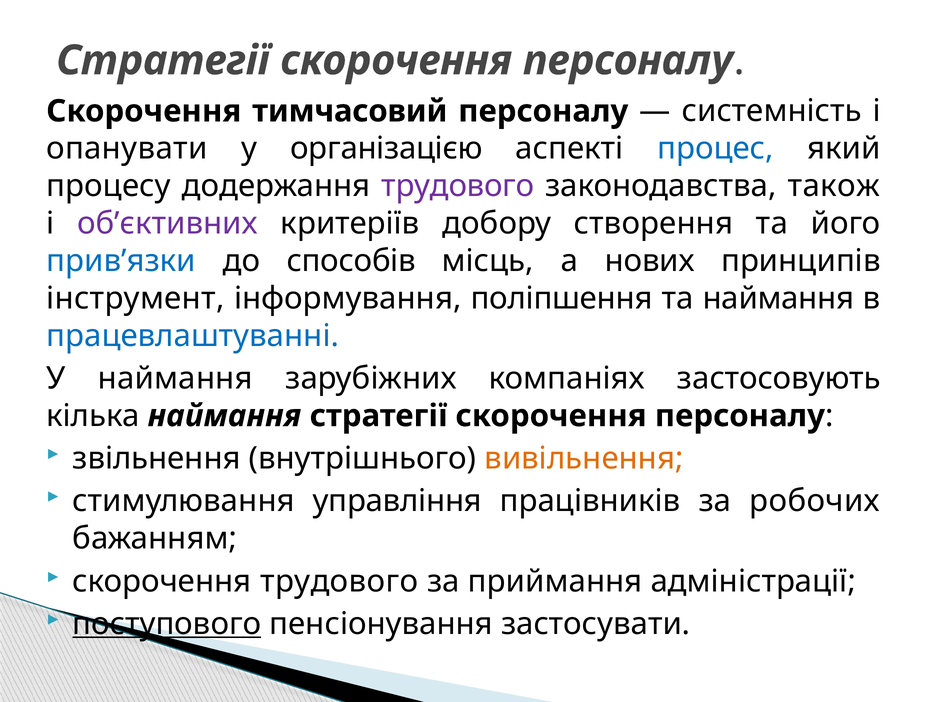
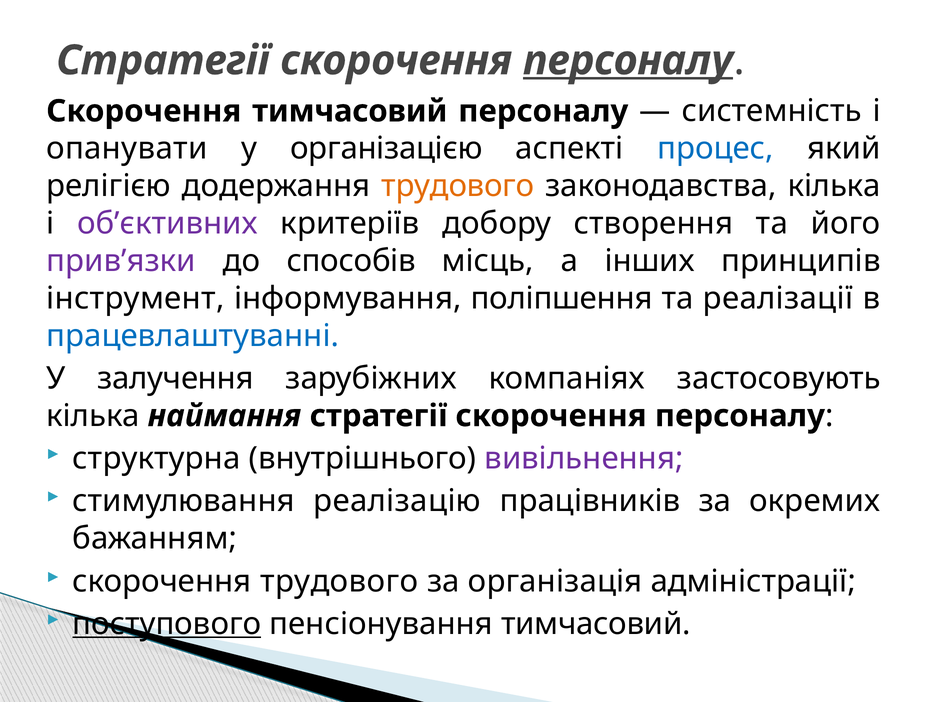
персоналу underline: none -> present (628, 61)
процесу: процесу -> релігією (109, 186)
трудового colour: purple -> orange (458, 186)
законодавства також: також -> кілька (834, 186)
прив’язки colour: blue -> purple (121, 261)
нових: нових -> інших (650, 261)
та наймання: наймання -> реалізації (778, 299)
У наймання: наймання -> залучення (176, 379)
звільнення: звільнення -> структурна (157, 459)
вивільнення colour: orange -> purple (584, 459)
управління: управління -> реалізацію (397, 502)
робочих: робочих -> окремих (815, 502)
приймання: приймання -> організація (555, 582)
пенсіонування застосувати: застосувати -> тимчасовий (596, 625)
